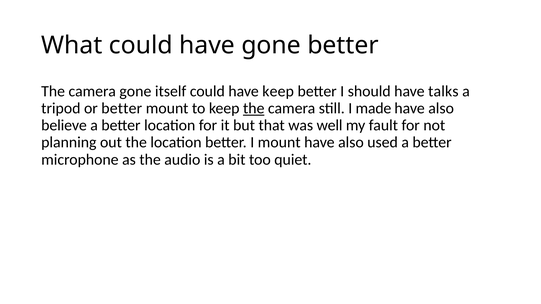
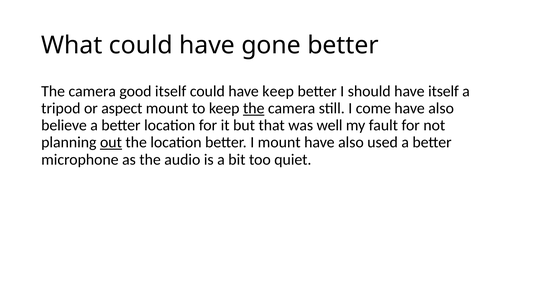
camera gone: gone -> good (135, 91)
have talks: talks -> itself (443, 91)
or better: better -> aspect (122, 109)
made: made -> come (373, 109)
out underline: none -> present (111, 143)
